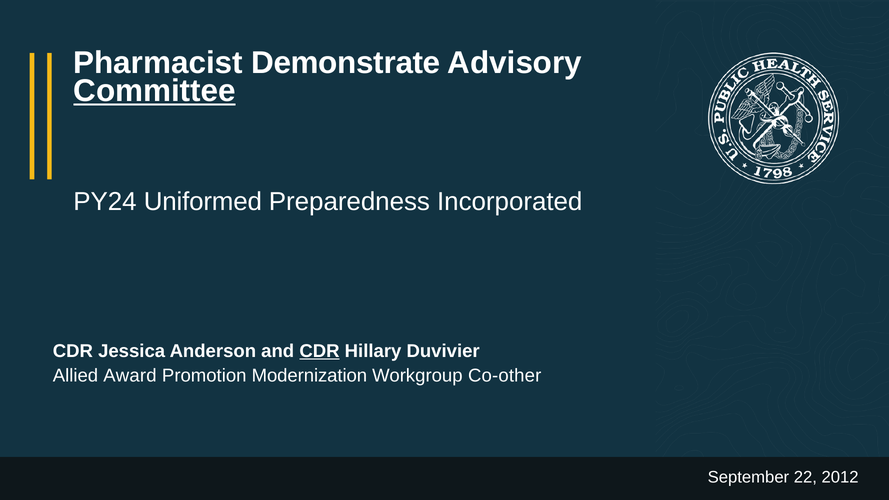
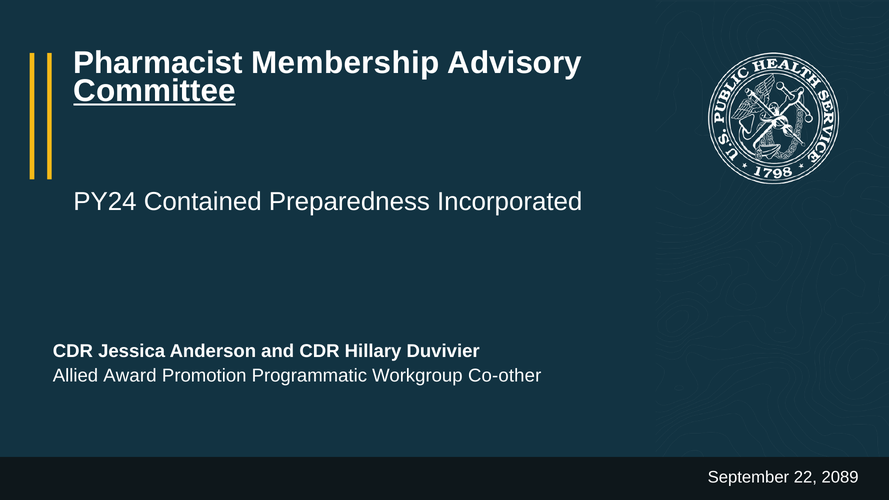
Demonstrate: Demonstrate -> Membership (345, 63)
Uniformed: Uniformed -> Contained (203, 202)
CDR underline: present -> none (319, 351)
Modernization: Modernization -> Programmatic (309, 376)
2012: 2012 -> 2089 (840, 477)
